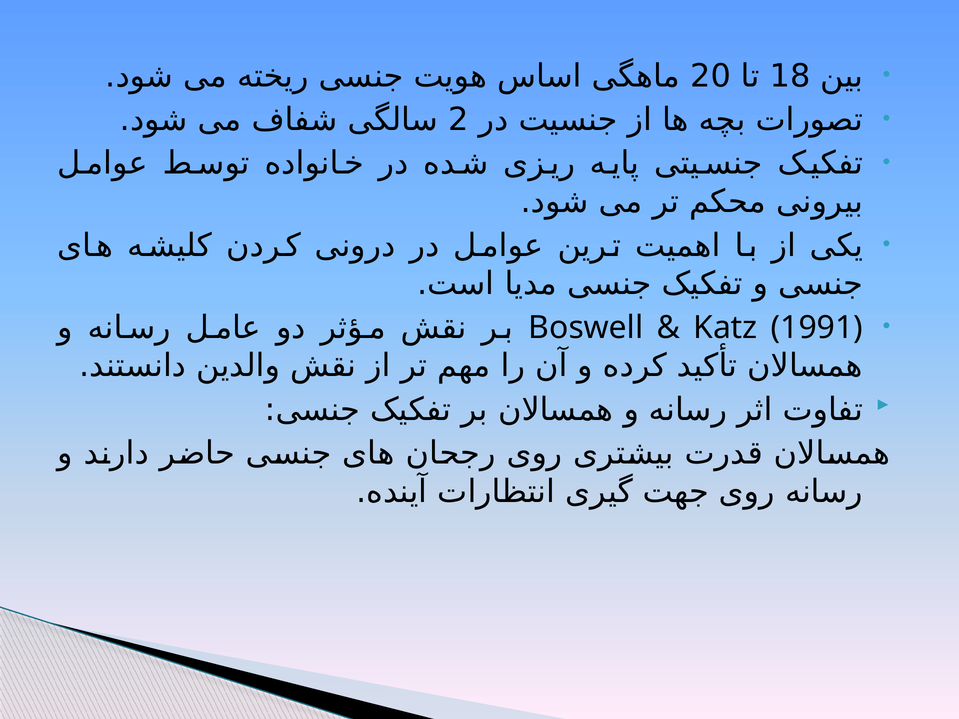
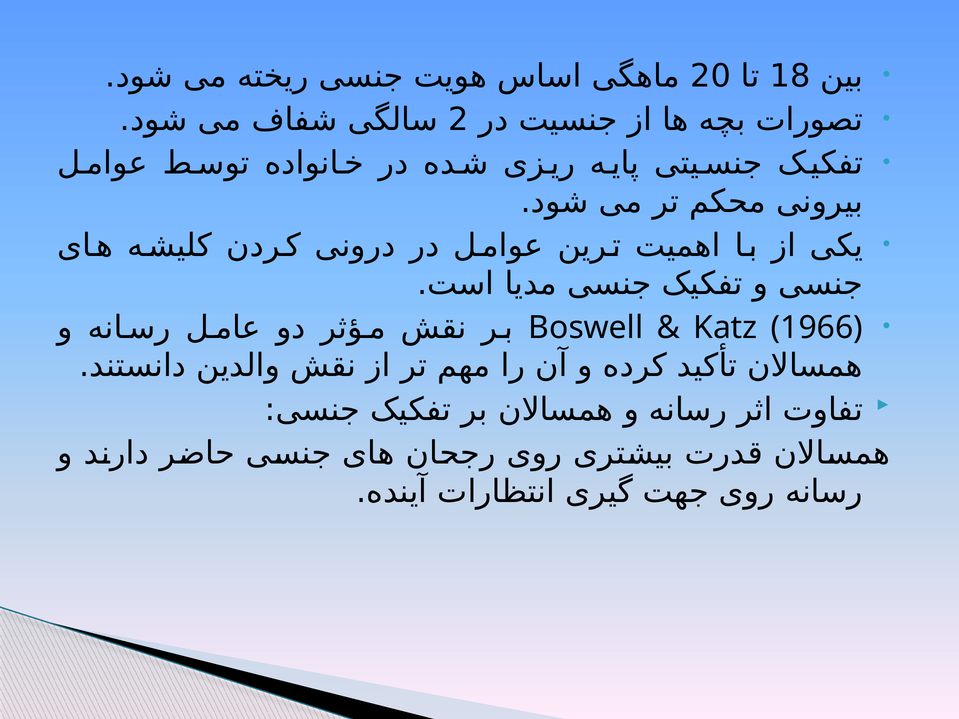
1991: 1991 -> 1966 (817, 328)
